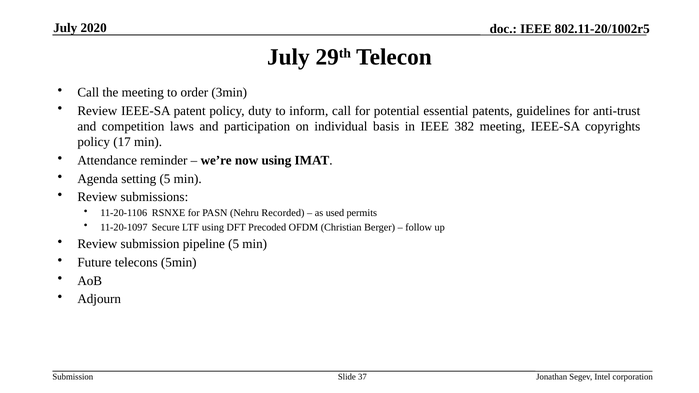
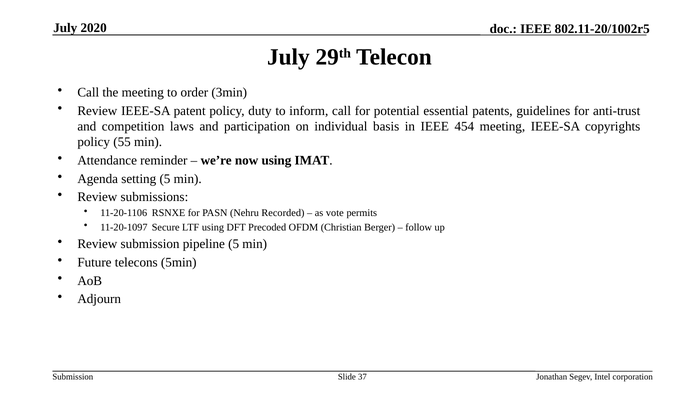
382: 382 -> 454 (464, 126)
17: 17 -> 55 (122, 142)
used: used -> vote (335, 213)
